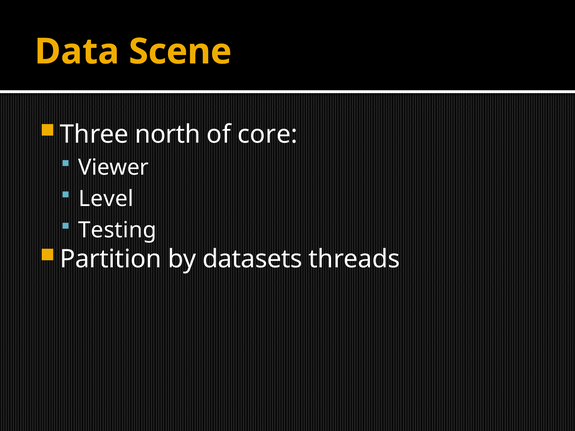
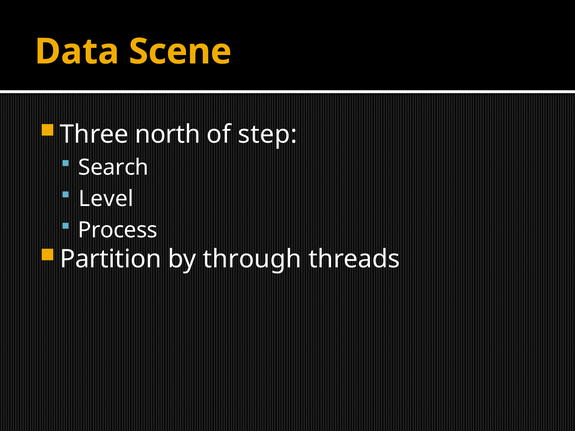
core: core -> step (268, 135)
Viewer: Viewer -> Search (113, 168)
Testing: Testing -> Process (118, 230)
datasets: datasets -> through (252, 259)
